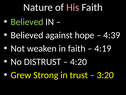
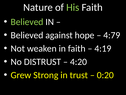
His colour: pink -> light green (73, 7)
4:39: 4:39 -> 4:79 (112, 35)
3:20: 3:20 -> 0:20 (105, 75)
